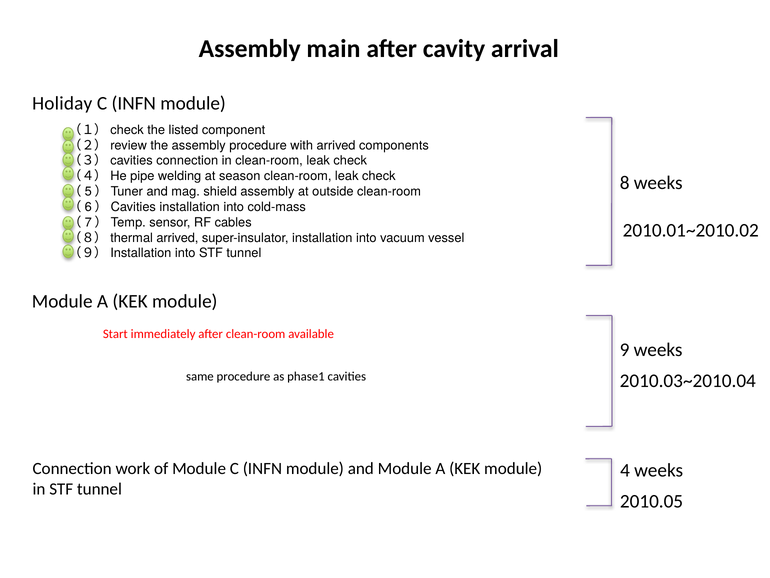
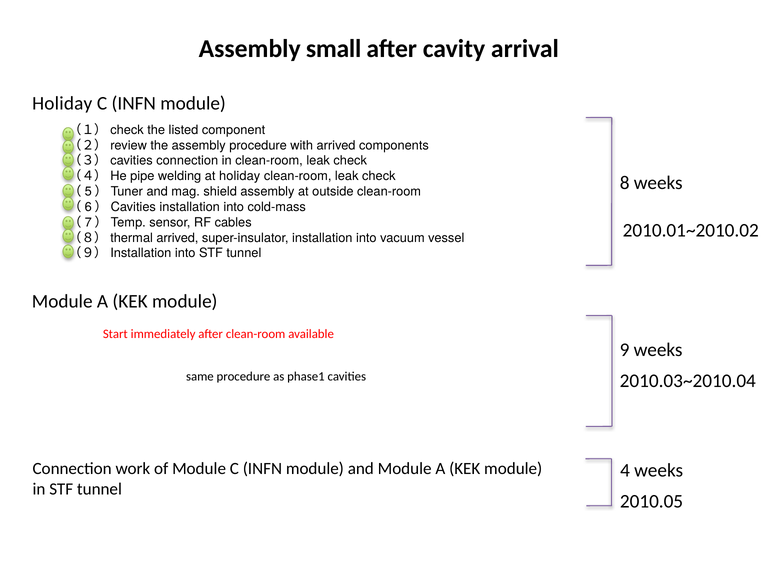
main: main -> small (334, 49)
at season: season -> holiday (240, 176)
